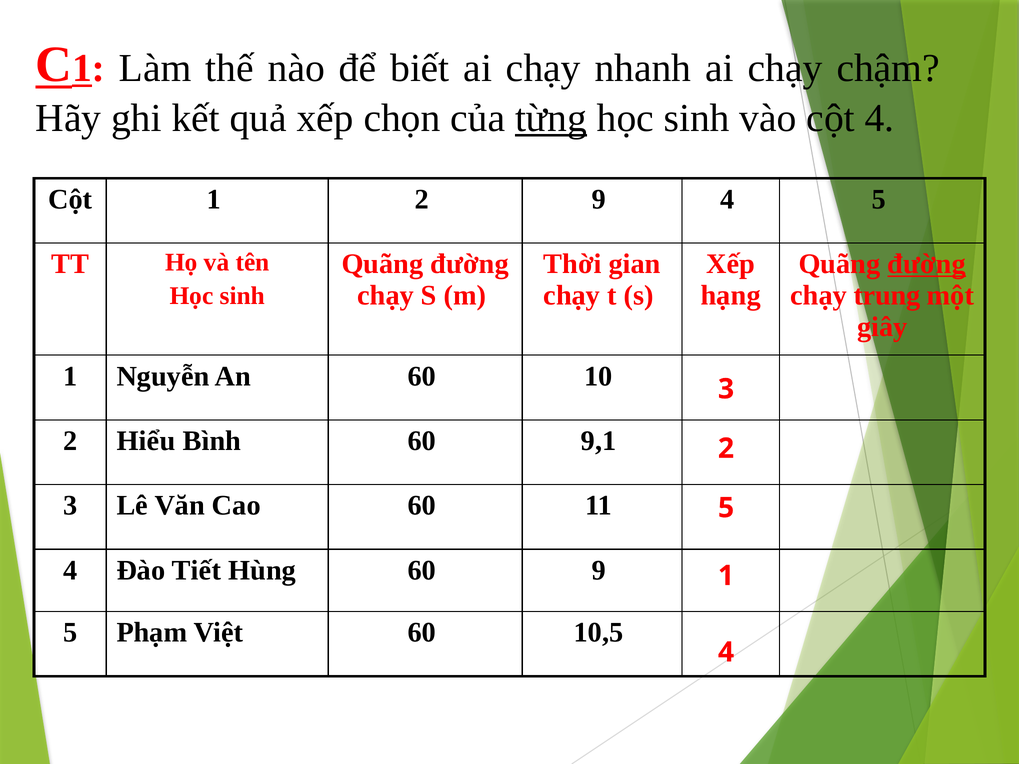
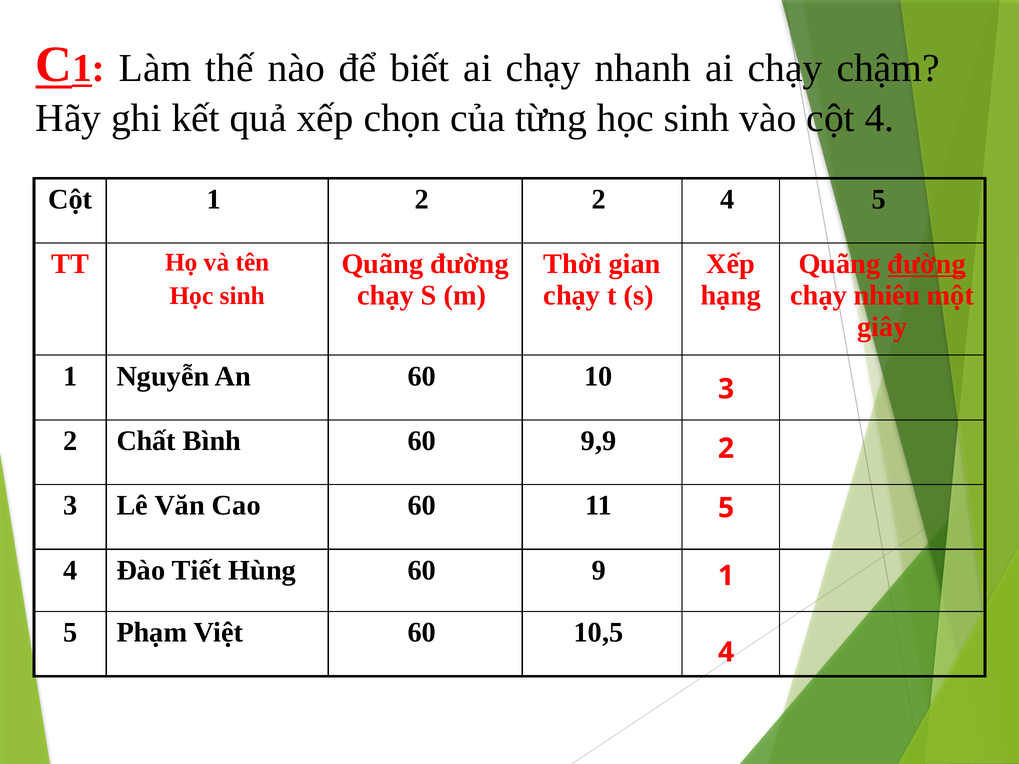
từng underline: present -> none (551, 118)
2 9: 9 -> 2 (599, 199)
trung: trung -> nhiêu (887, 296)
Hiểu: Hiểu -> Chất (146, 441)
9,1: 9,1 -> 9,9 (599, 441)
